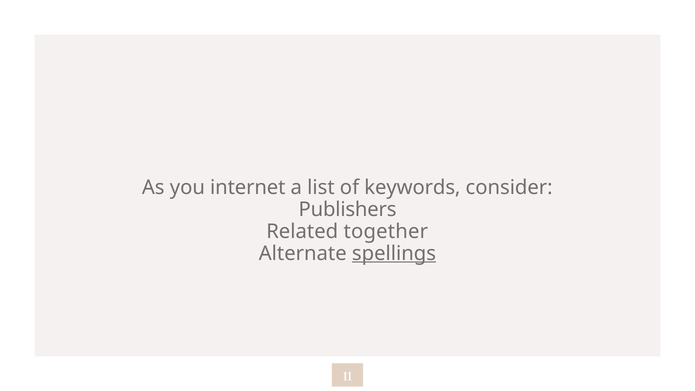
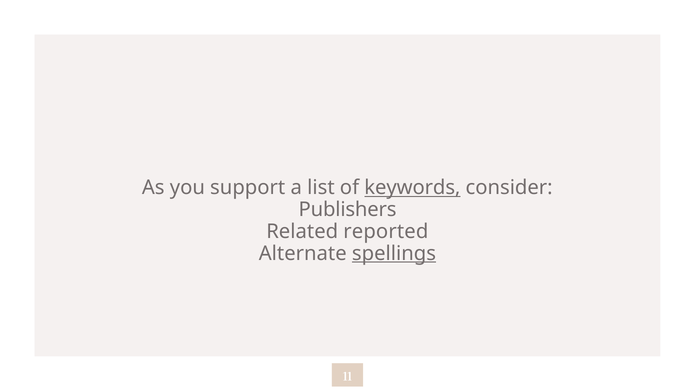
internet: internet -> support (248, 188)
keywords underline: none -> present (412, 188)
together: together -> reported (386, 231)
